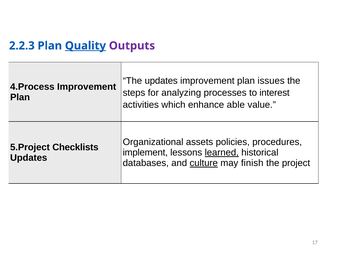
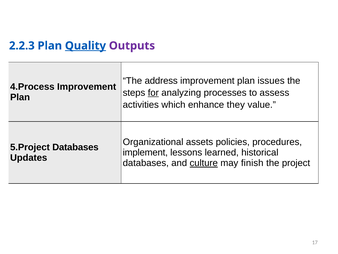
The updates: updates -> address (161, 81)
for underline: none -> present (153, 93)
interest: interest -> assess (274, 93)
able: able -> they (236, 105)
5.Project Checklists: Checklists -> Databases (75, 147)
learned underline: present -> none (222, 152)
